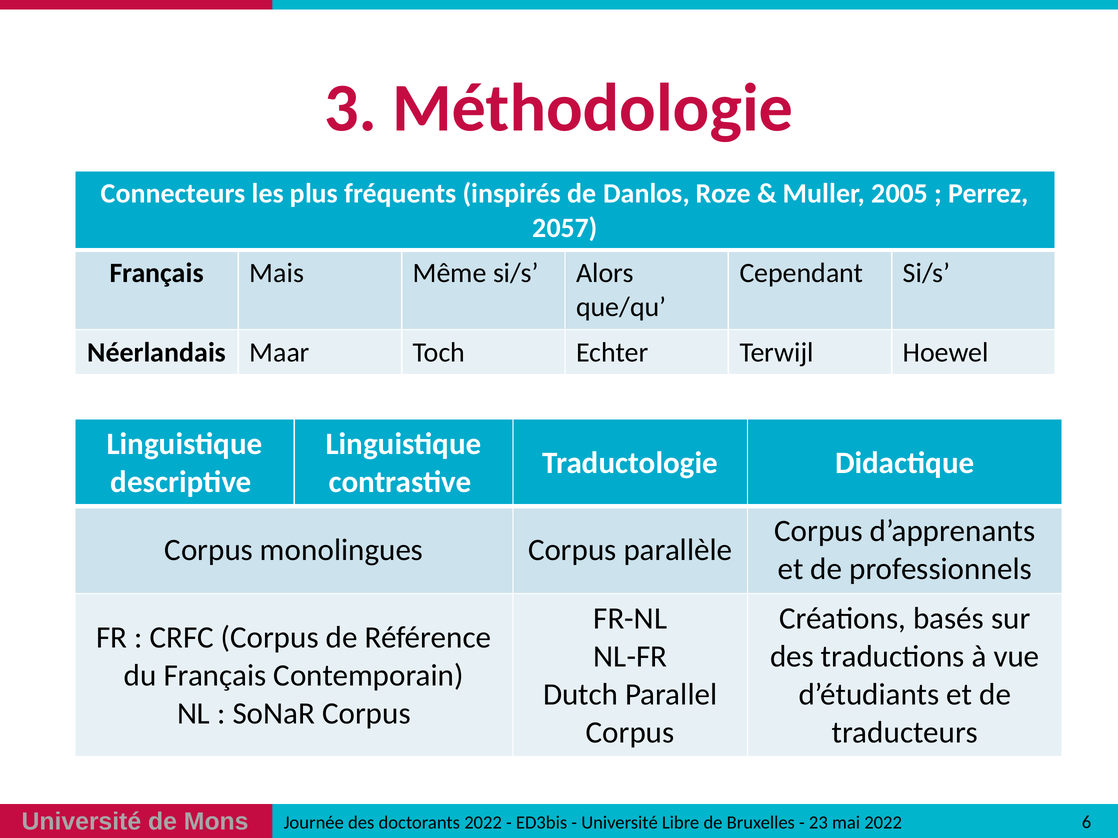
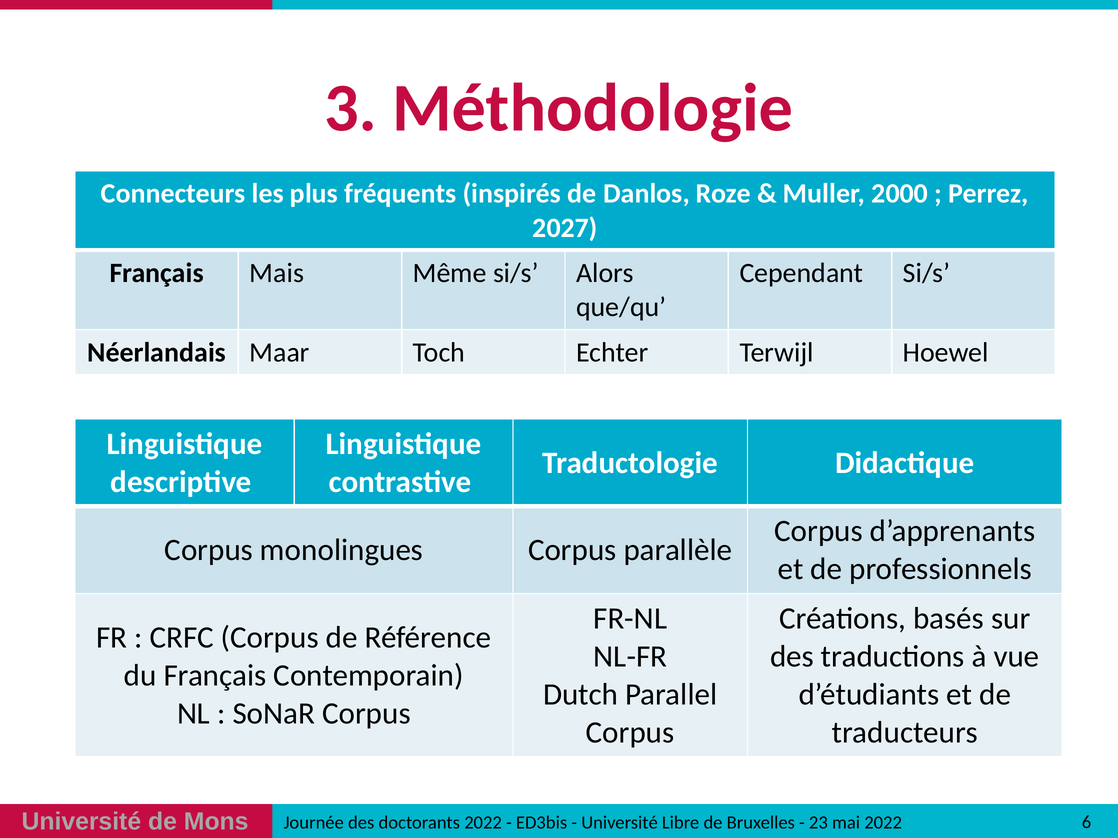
2005: 2005 -> 2000 (900, 194)
2057: 2057 -> 2027 (565, 228)
